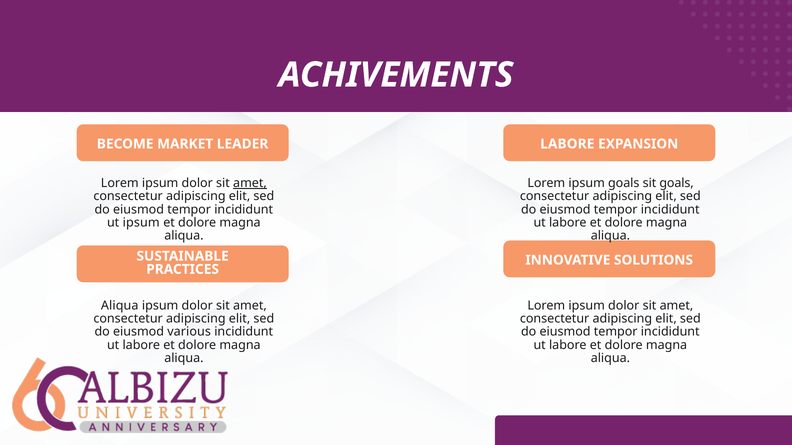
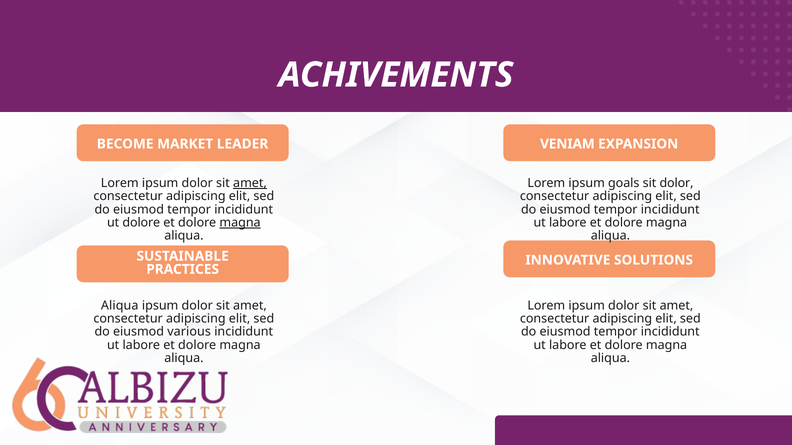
LEADER LABORE: LABORE -> VENIAM (567, 144)
sit goals: goals -> dolor (677, 183)
ut ipsum: ipsum -> dolore (141, 223)
magna underline: none -> present (240, 223)
